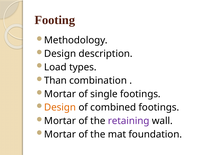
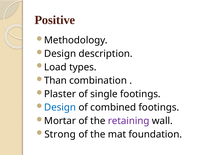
Footing: Footing -> Positive (55, 20)
Mortar: Mortar -> Plaster (60, 94)
Design colour: orange -> blue (60, 108)
Mortar: Mortar -> Strong (60, 135)
